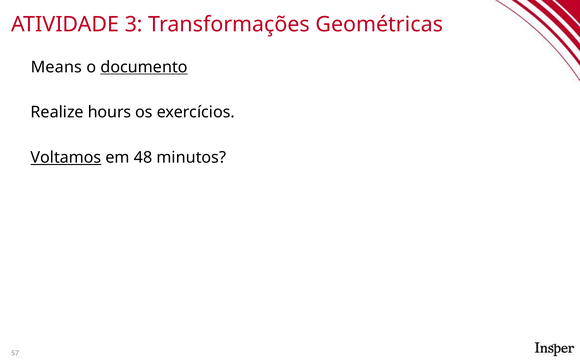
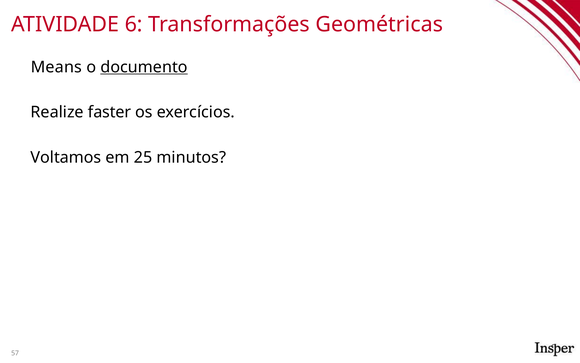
3: 3 -> 6 (134, 25)
hours: hours -> faster (110, 112)
Voltamos underline: present -> none (66, 157)
48: 48 -> 25 (143, 157)
